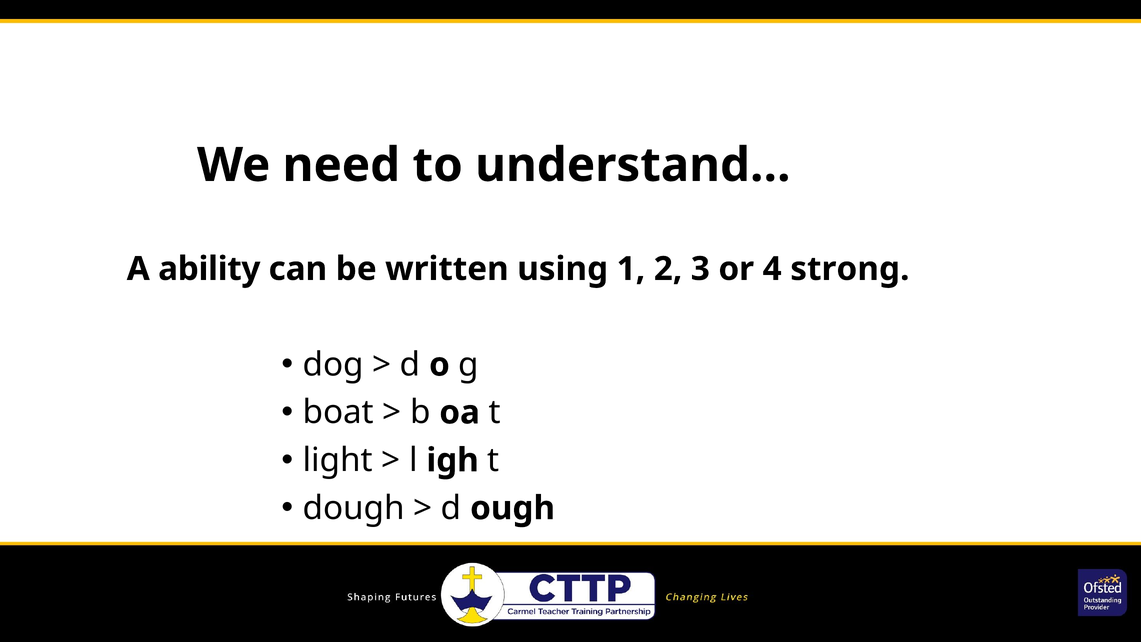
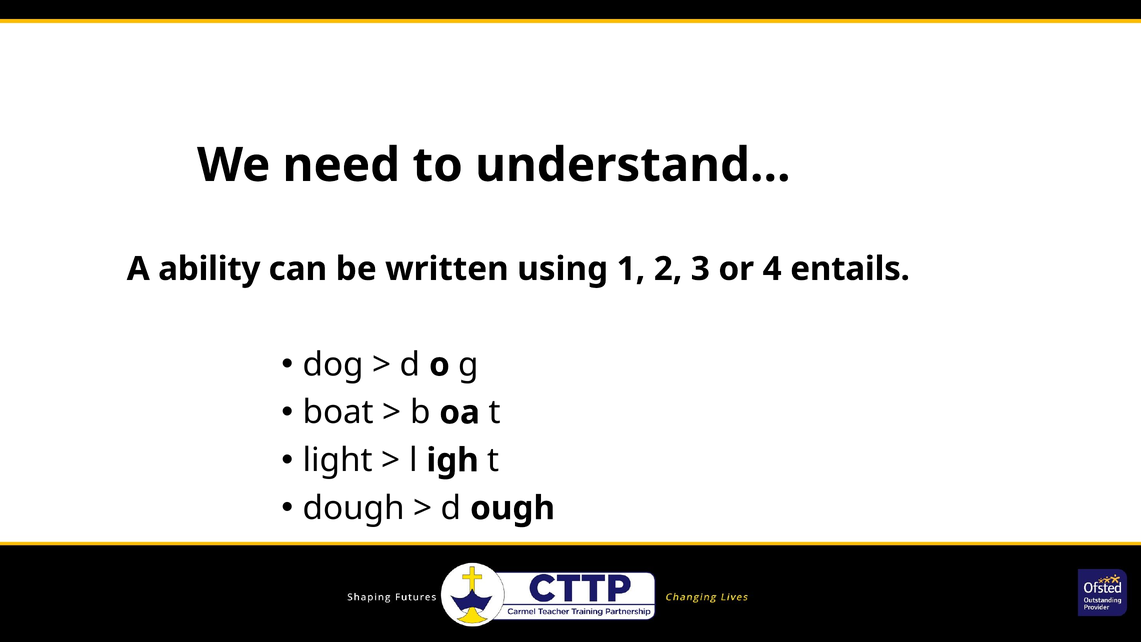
strong: strong -> entails (850, 269)
